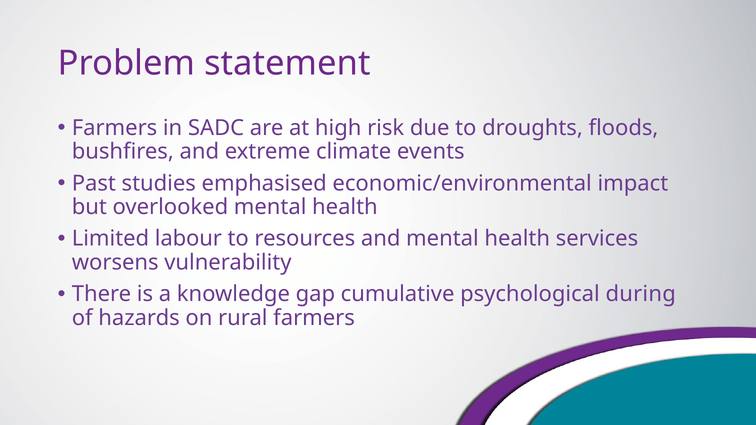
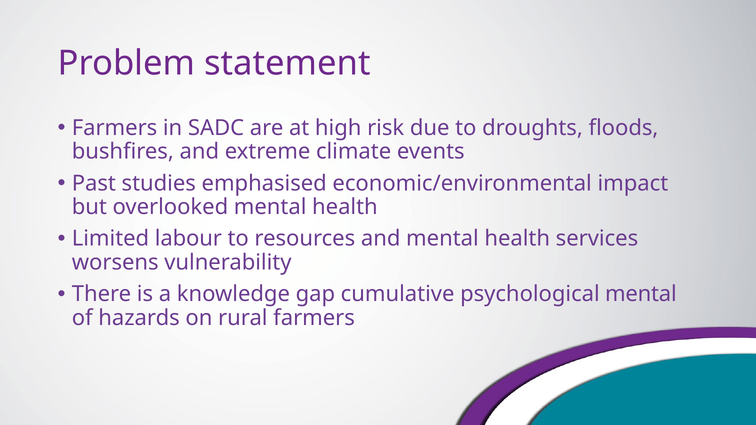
psychological during: during -> mental (641, 294)
